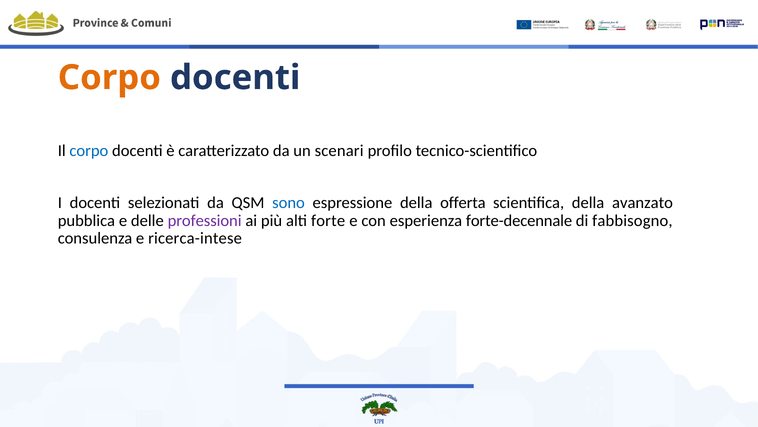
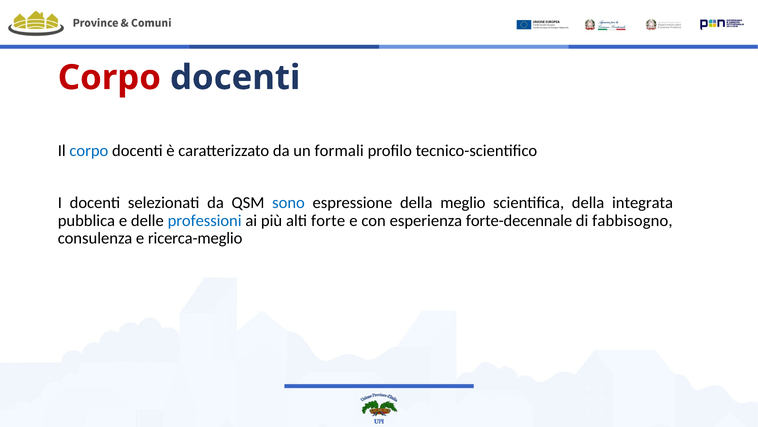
Corpo colour: orange -> red (109, 78)
scenari: scenari -> formali (339, 151)
offerta: offerta -> meglio (463, 202)
avanzato: avanzato -> integrata (643, 202)
professioni colour: purple -> blue (205, 220)
ricerca-intese: ricerca-intese -> ricerca-meglio (195, 238)
